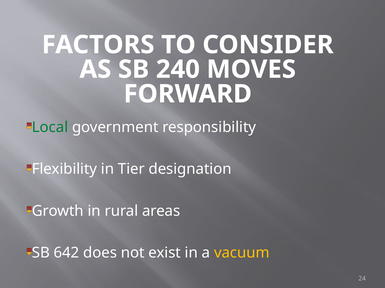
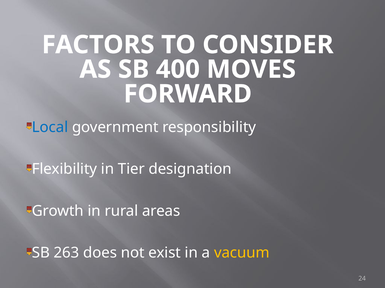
240: 240 -> 400 (178, 70)
Local colour: green -> blue (50, 127)
642: 642 -> 263 (66, 253)
